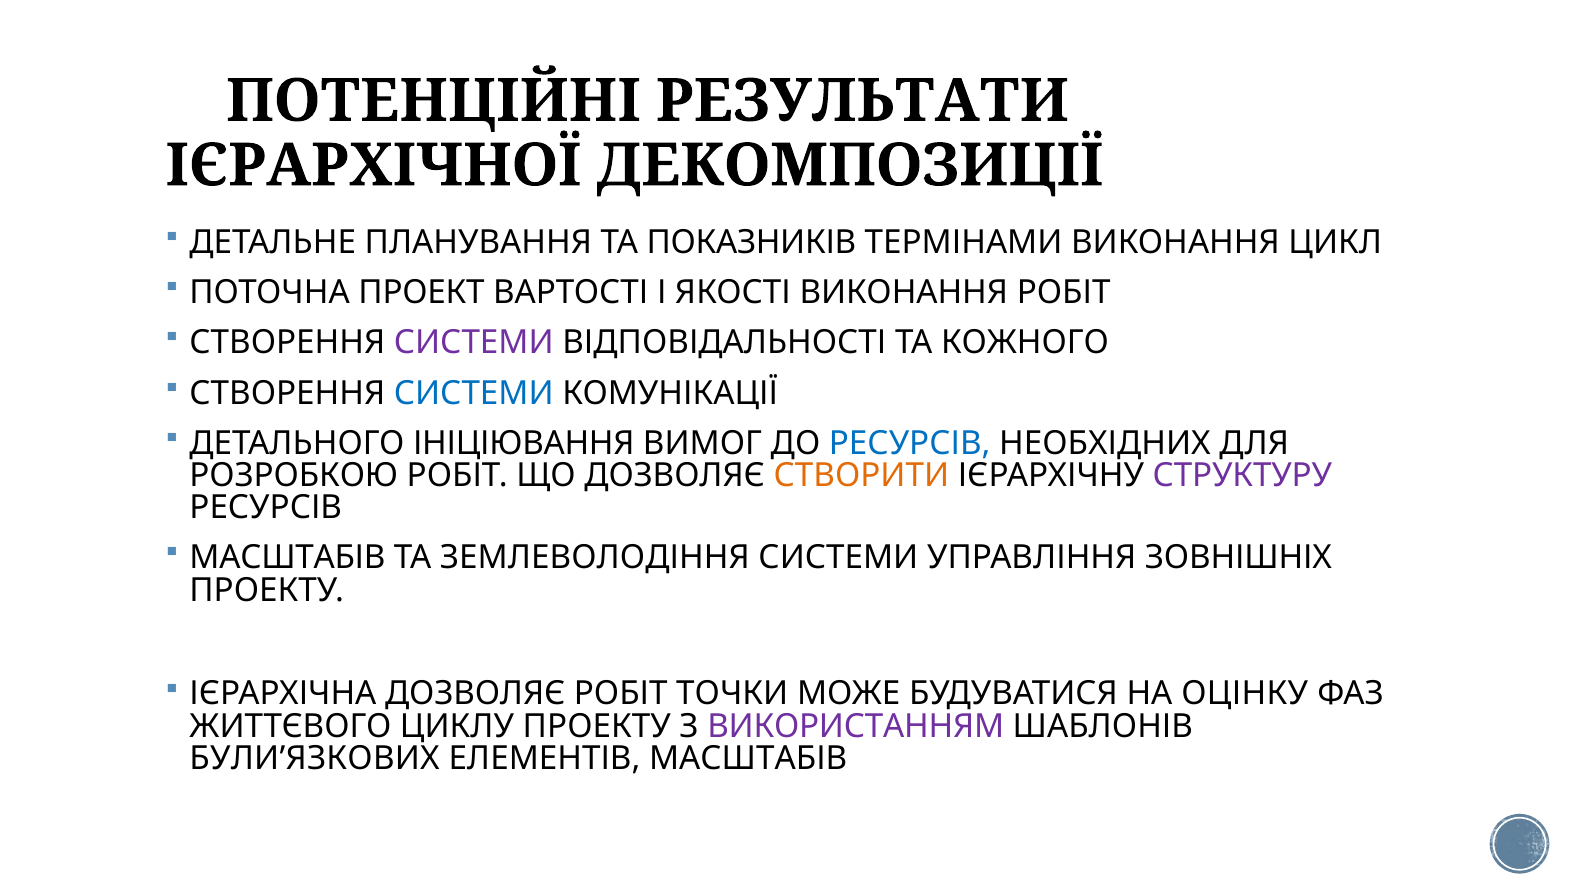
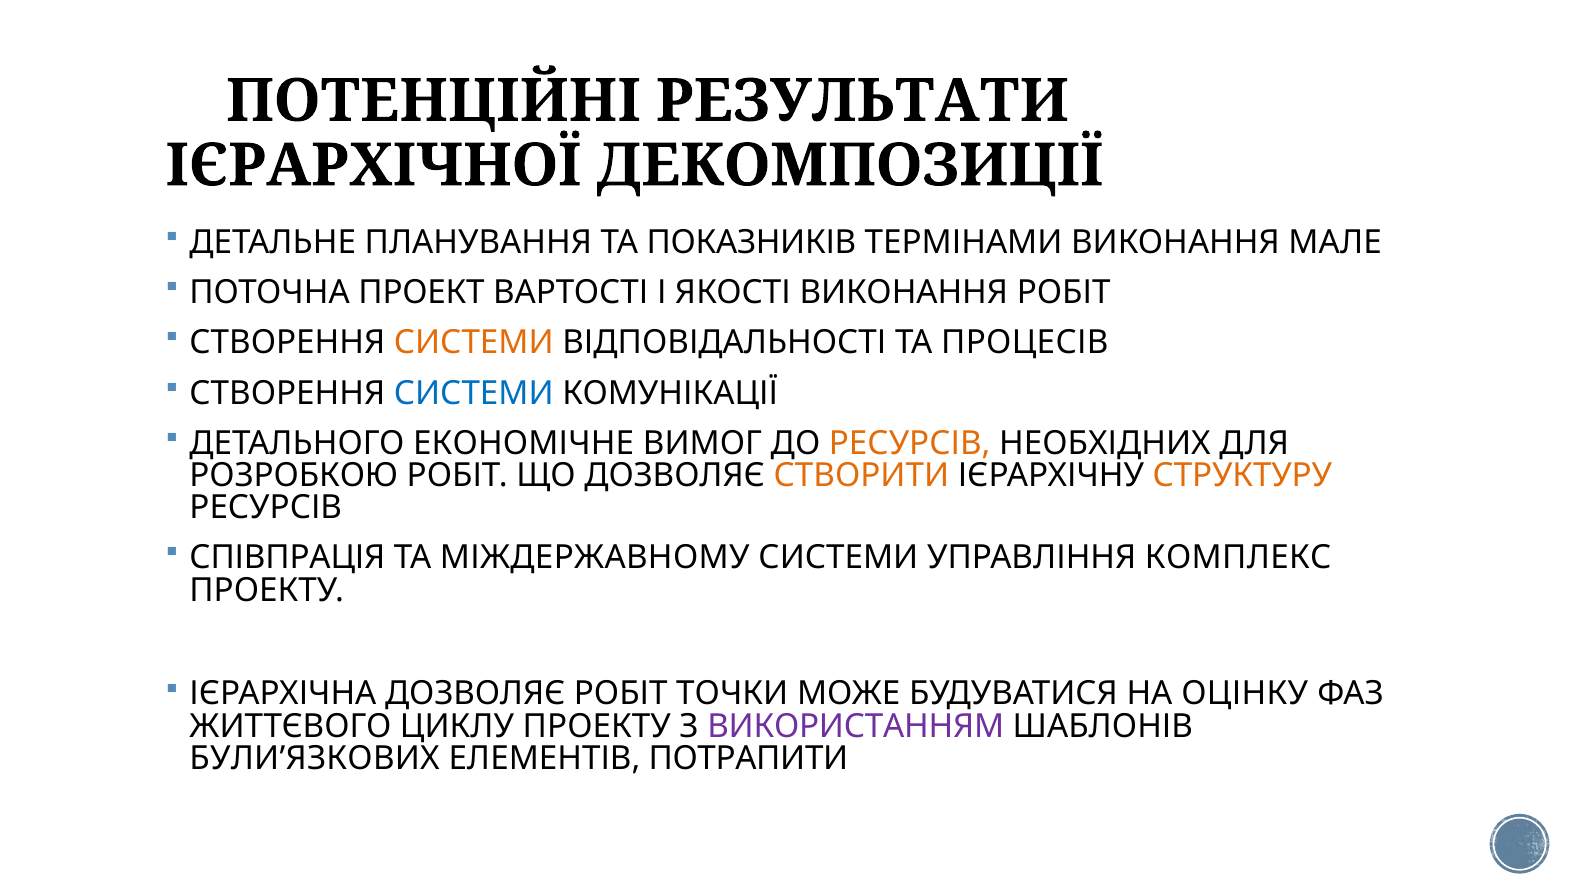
ЦИКЛ: ЦИКЛ -> МАЛЕ (1335, 243)
СИСТЕМИ colour: purple -> orange (474, 343)
КОЖНОГО: КОЖНОГО -> ПРОЦЕСІВ (1025, 343)
ІНІЦІЮВАННЯ: ІНІЦІЮВАННЯ -> ЕКОНОМІЧНЕ (524, 443)
РЕСУРСІВ colour: blue -> orange (910, 443)
СТРУКТУРУ colour: purple -> orange (1242, 476)
МАСШТАБІВ: МАСШТАБІВ -> СПІВПРАЦІЯ (287, 558)
ЗЕМЛЕВОЛОДІННЯ: ЗЕМЛЕВОЛОДІННЯ -> МІЖДЕРЖАВНОМУ (595, 558)
ЗОВНІШНІХ: ЗОВНІШНІХ -> КОМПЛЕКС (1238, 558)
ЕЛЕМЕНТІВ МАСШТАБІВ: МАСШТАБІВ -> ПОТРАПИТИ (748, 759)
